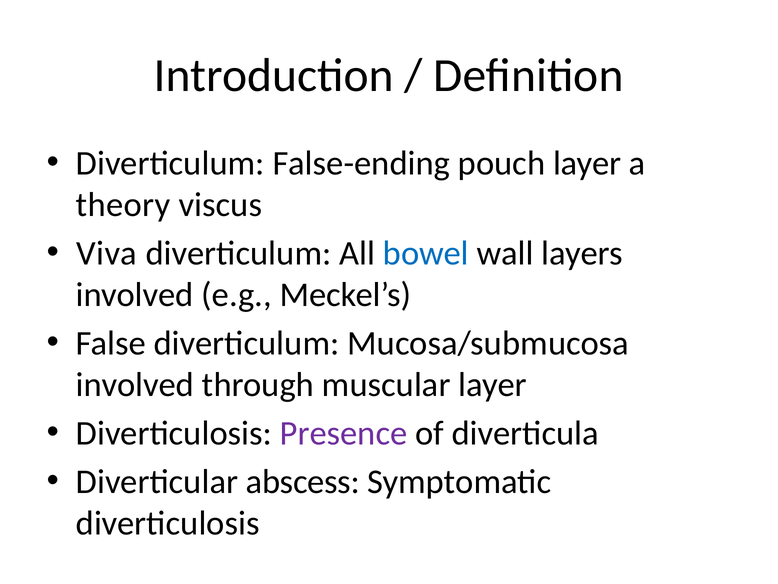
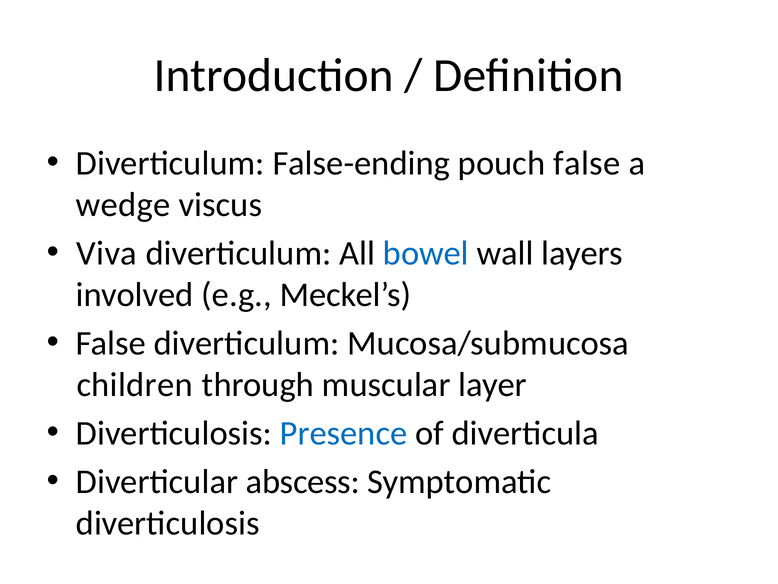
pouch layer: layer -> false (587, 163)
theory: theory -> wedge (123, 205)
involved: involved -> children (135, 385)
Presence colour: purple -> blue (344, 433)
